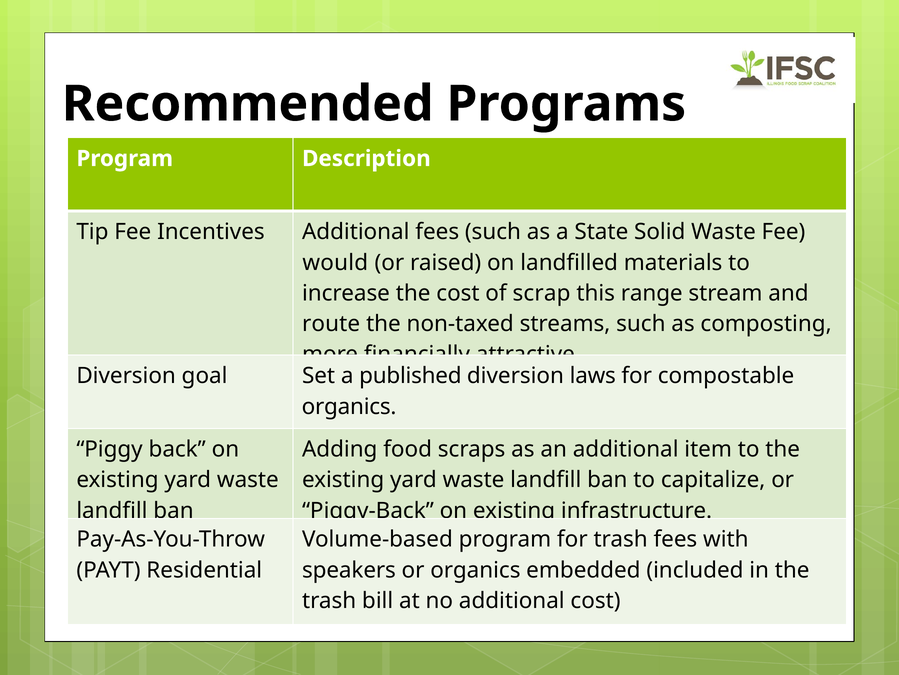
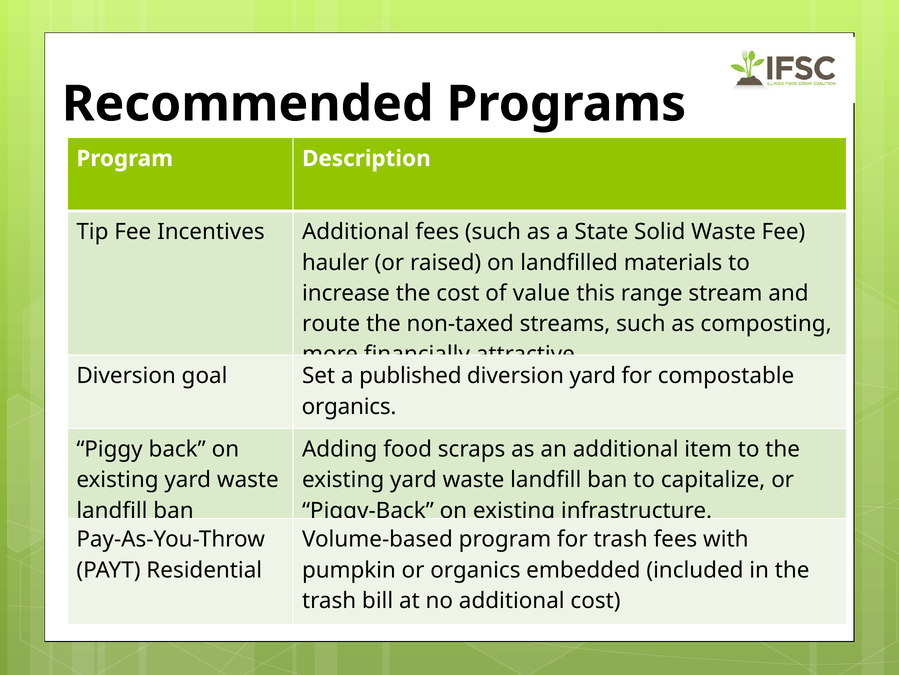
would: would -> hauler (336, 262)
scrap: scrap -> value (541, 293)
diversion laws: laws -> yard (593, 376)
speakers: speakers -> pumpkin (349, 569)
